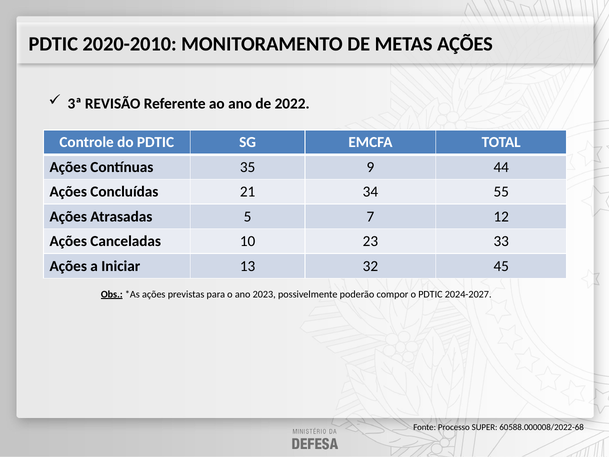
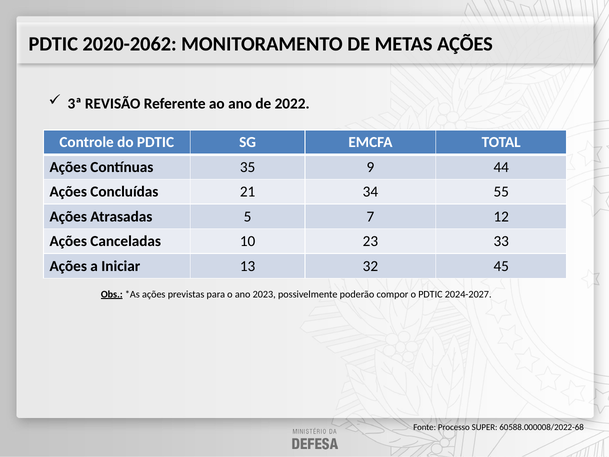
2020-2010: 2020-2010 -> 2020-2062 (130, 44)
